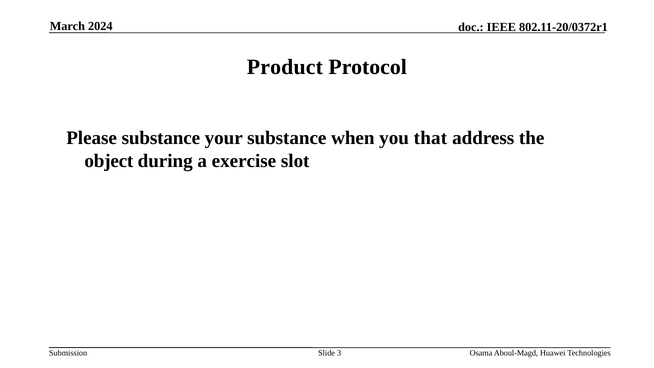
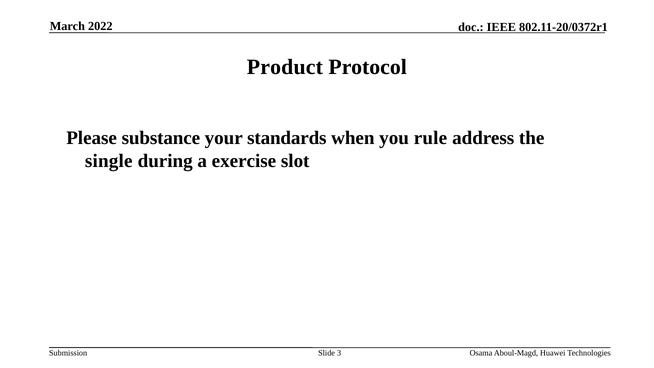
2024: 2024 -> 2022 (100, 26)
your substance: substance -> standards (287, 138)
that: that -> rule (430, 138)
object: object -> single (109, 161)
